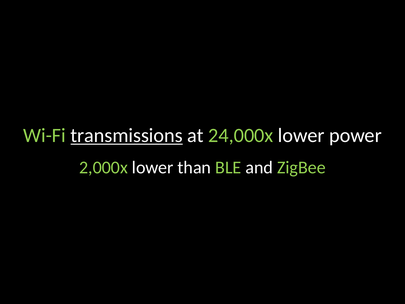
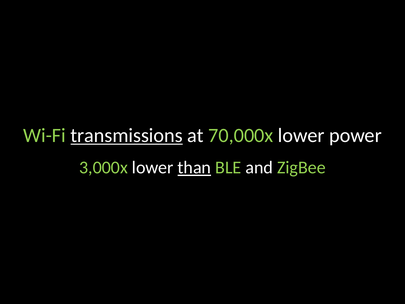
24,000x: 24,000x -> 70,000x (241, 135)
2,000x: 2,000x -> 3,000x (103, 167)
than underline: none -> present (194, 167)
